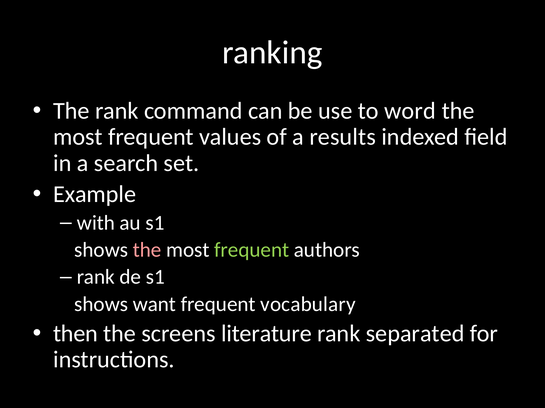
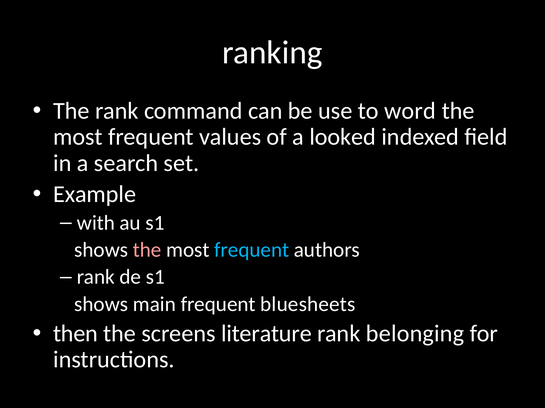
results: results -> looked (343, 137)
frequent colour: light green -> light blue (252, 250)
want: want -> main (154, 305)
vocabulary: vocabulary -> bluesheets (308, 305)
separated: separated -> belonging (415, 334)
